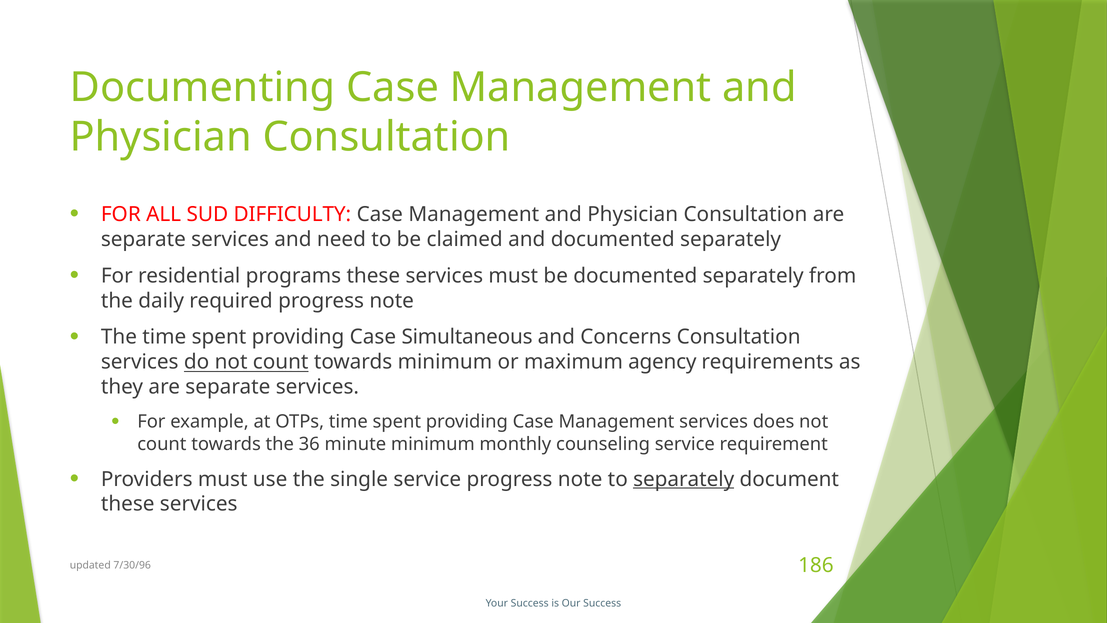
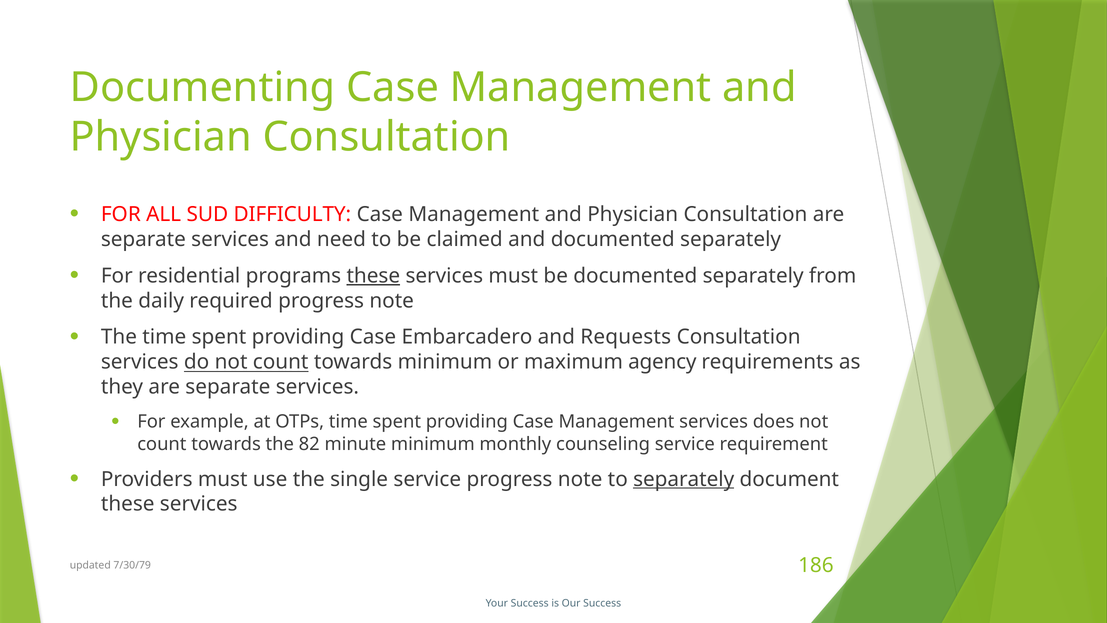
these underline: none -> present (373, 276)
Simultaneous: Simultaneous -> Embarcadero (467, 337)
Concerns: Concerns -> Requests (626, 337)
36: 36 -> 82 (309, 444)
7/30/96: 7/30/96 -> 7/30/79 (132, 565)
